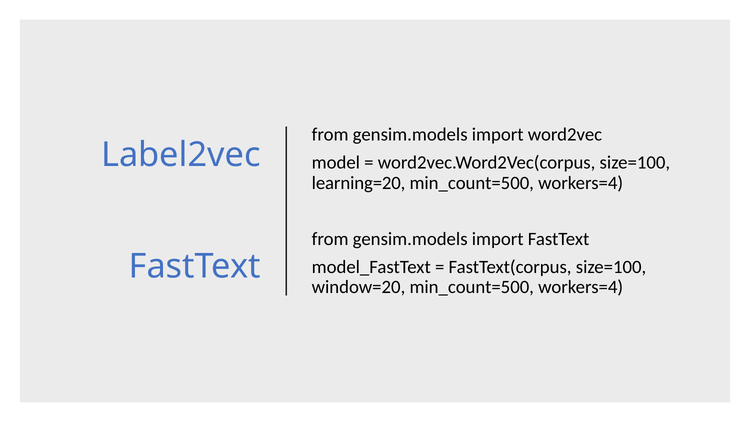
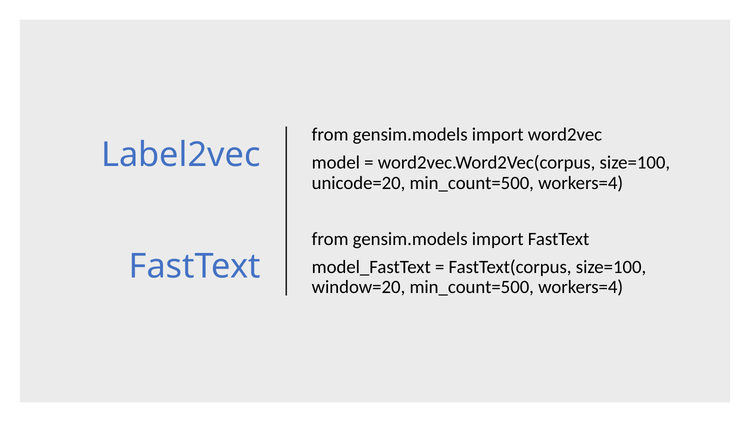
learning=20: learning=20 -> unicode=20 (359, 183)
